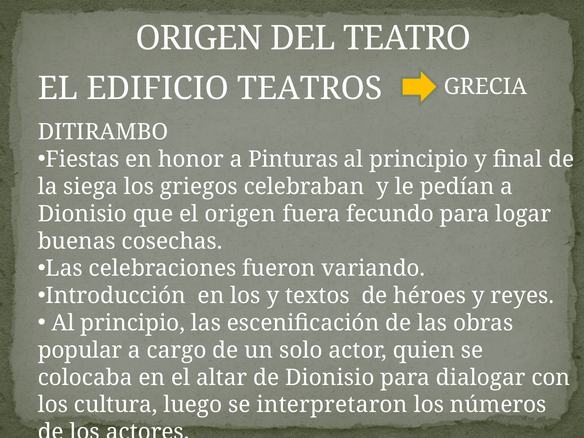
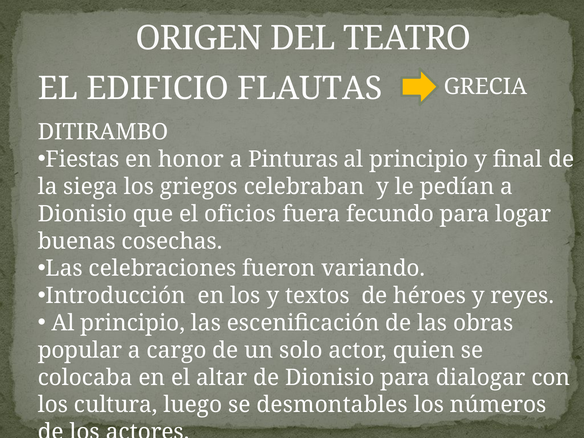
TEATROS: TEATROS -> FLAUTAS (310, 88)
el origen: origen -> oficios (240, 214)
interpretaron: interpretaron -> desmontables (332, 405)
